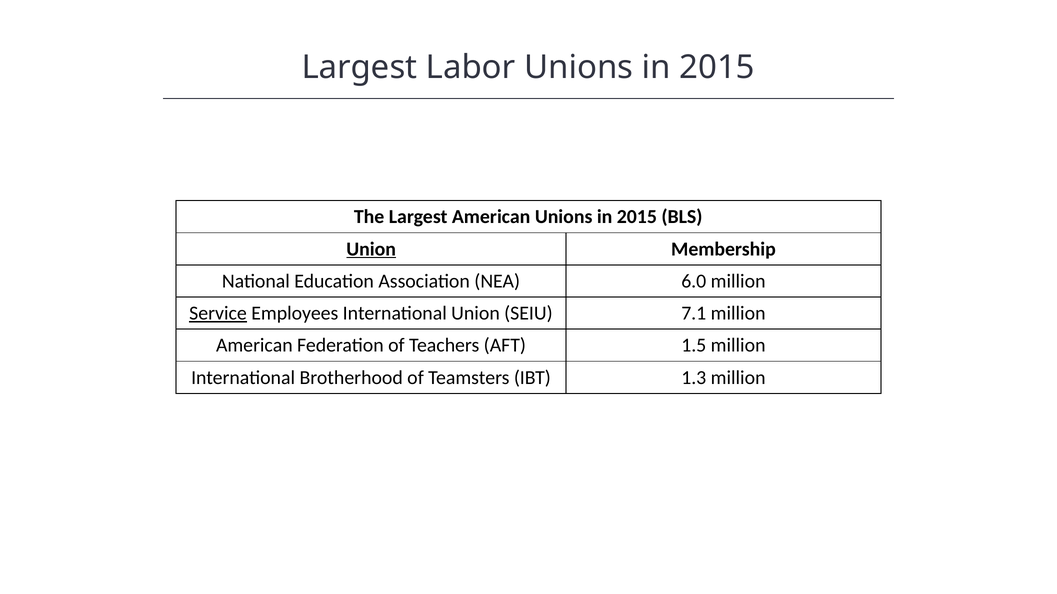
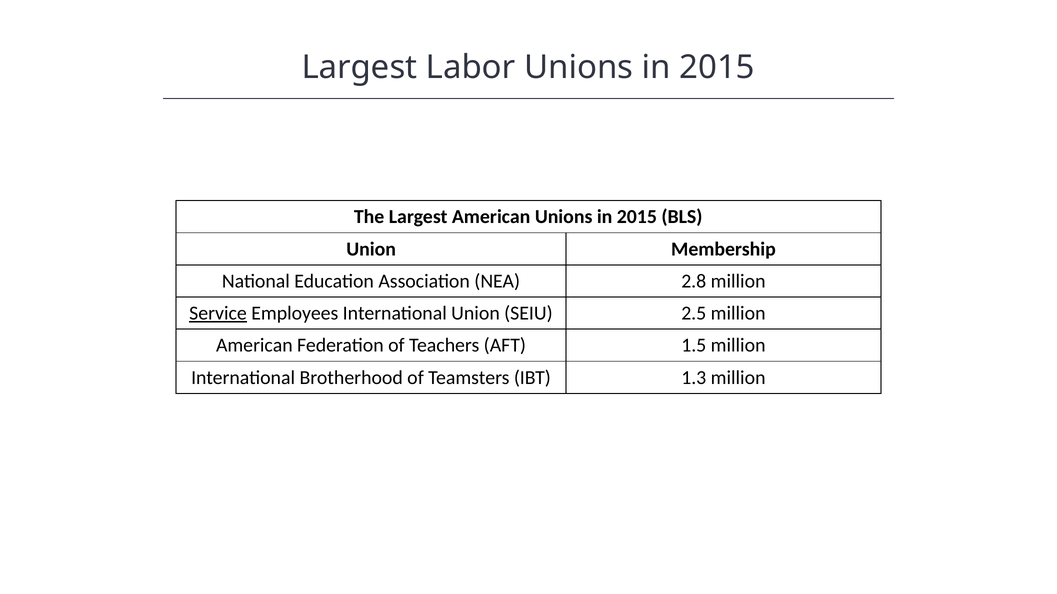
Union underline: present -> none (371, 249)
6.0: 6.0 -> 2.8 (694, 281)
7.1: 7.1 -> 2.5 (694, 314)
